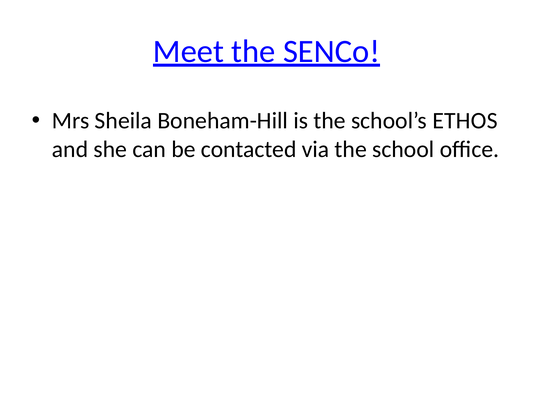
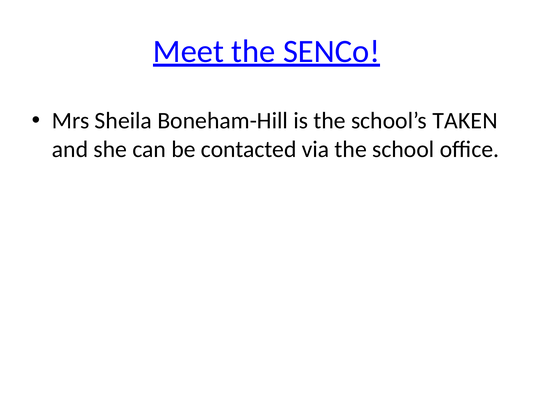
ETHOS: ETHOS -> TAKEN (465, 121)
